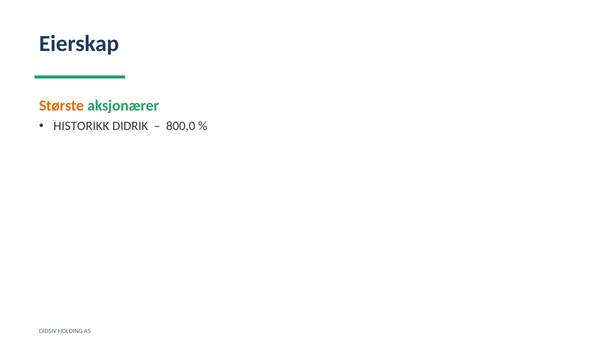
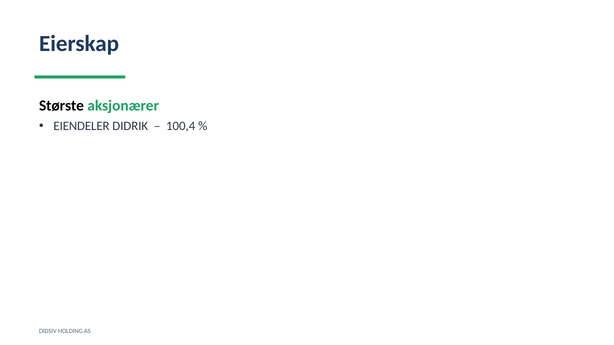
Største colour: orange -> black (62, 106)
HISTORIKK: HISTORIKK -> EIENDELER (81, 126)
800,0: 800,0 -> 100,4 (181, 126)
